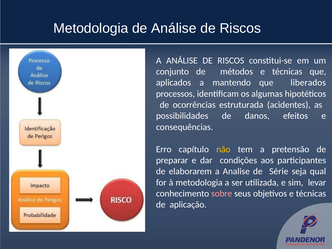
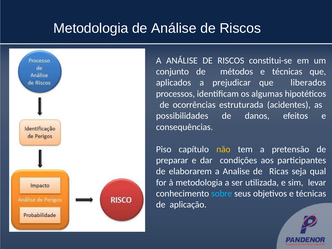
mantendo: mantendo -> prejudicar (232, 83)
Erro: Erro -> Piso (164, 149)
Série: Série -> Ricas (279, 171)
sobre colour: pink -> light blue (222, 194)
